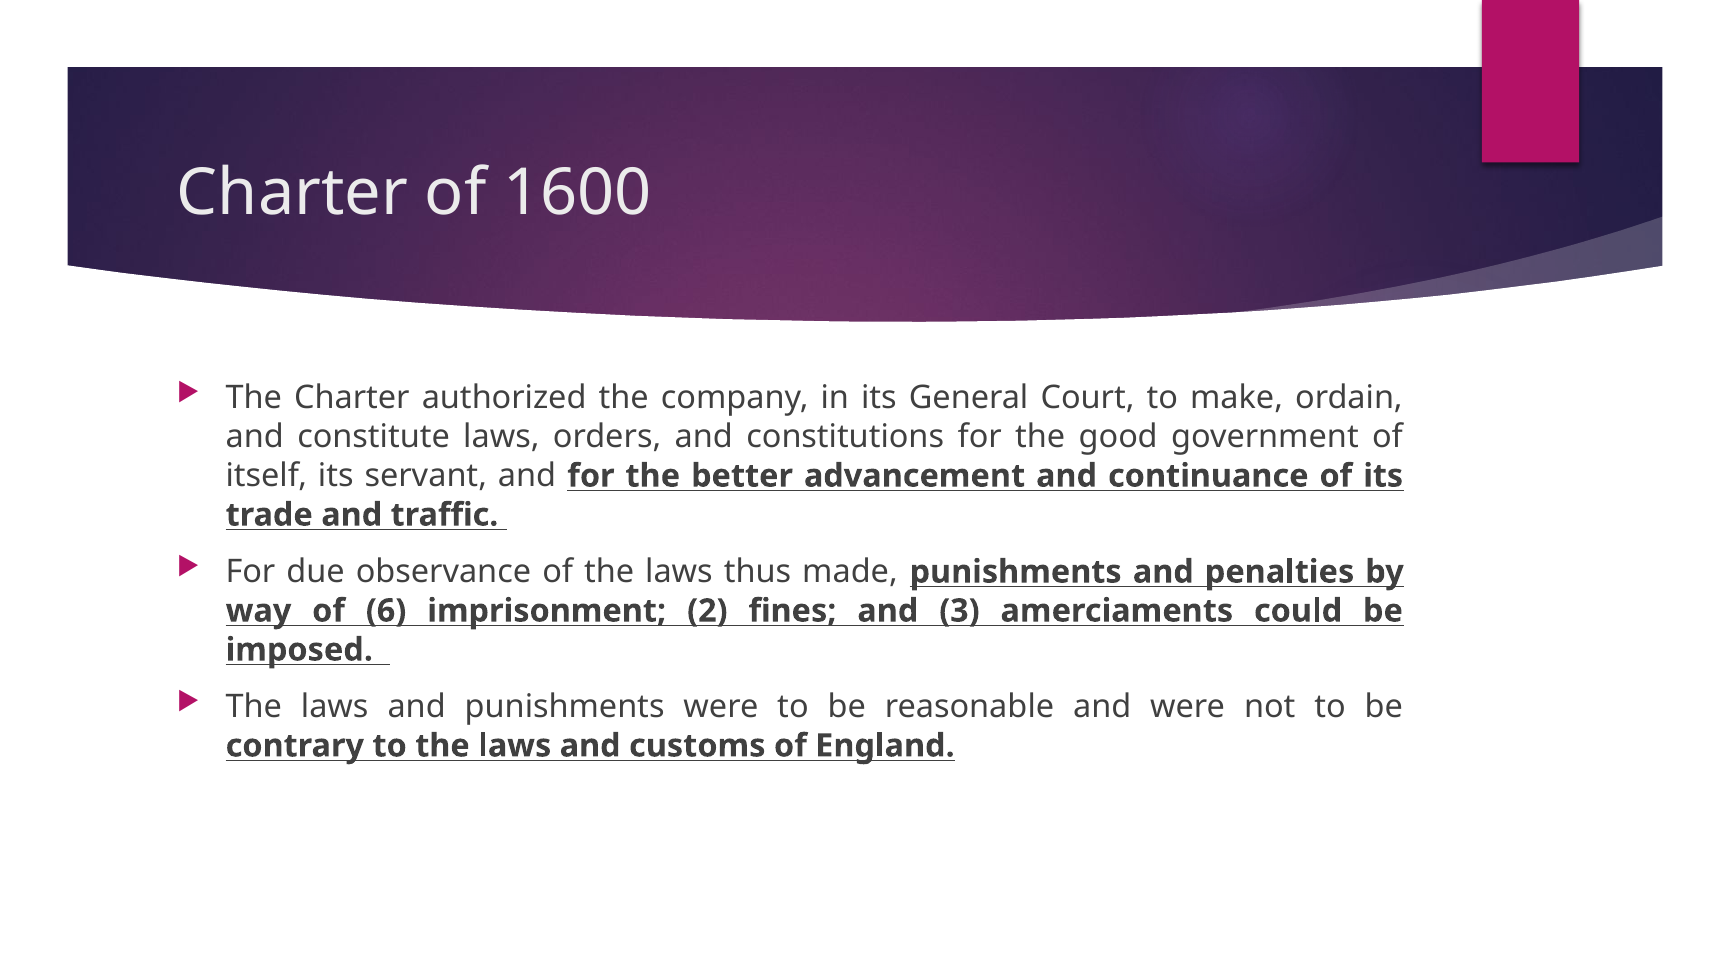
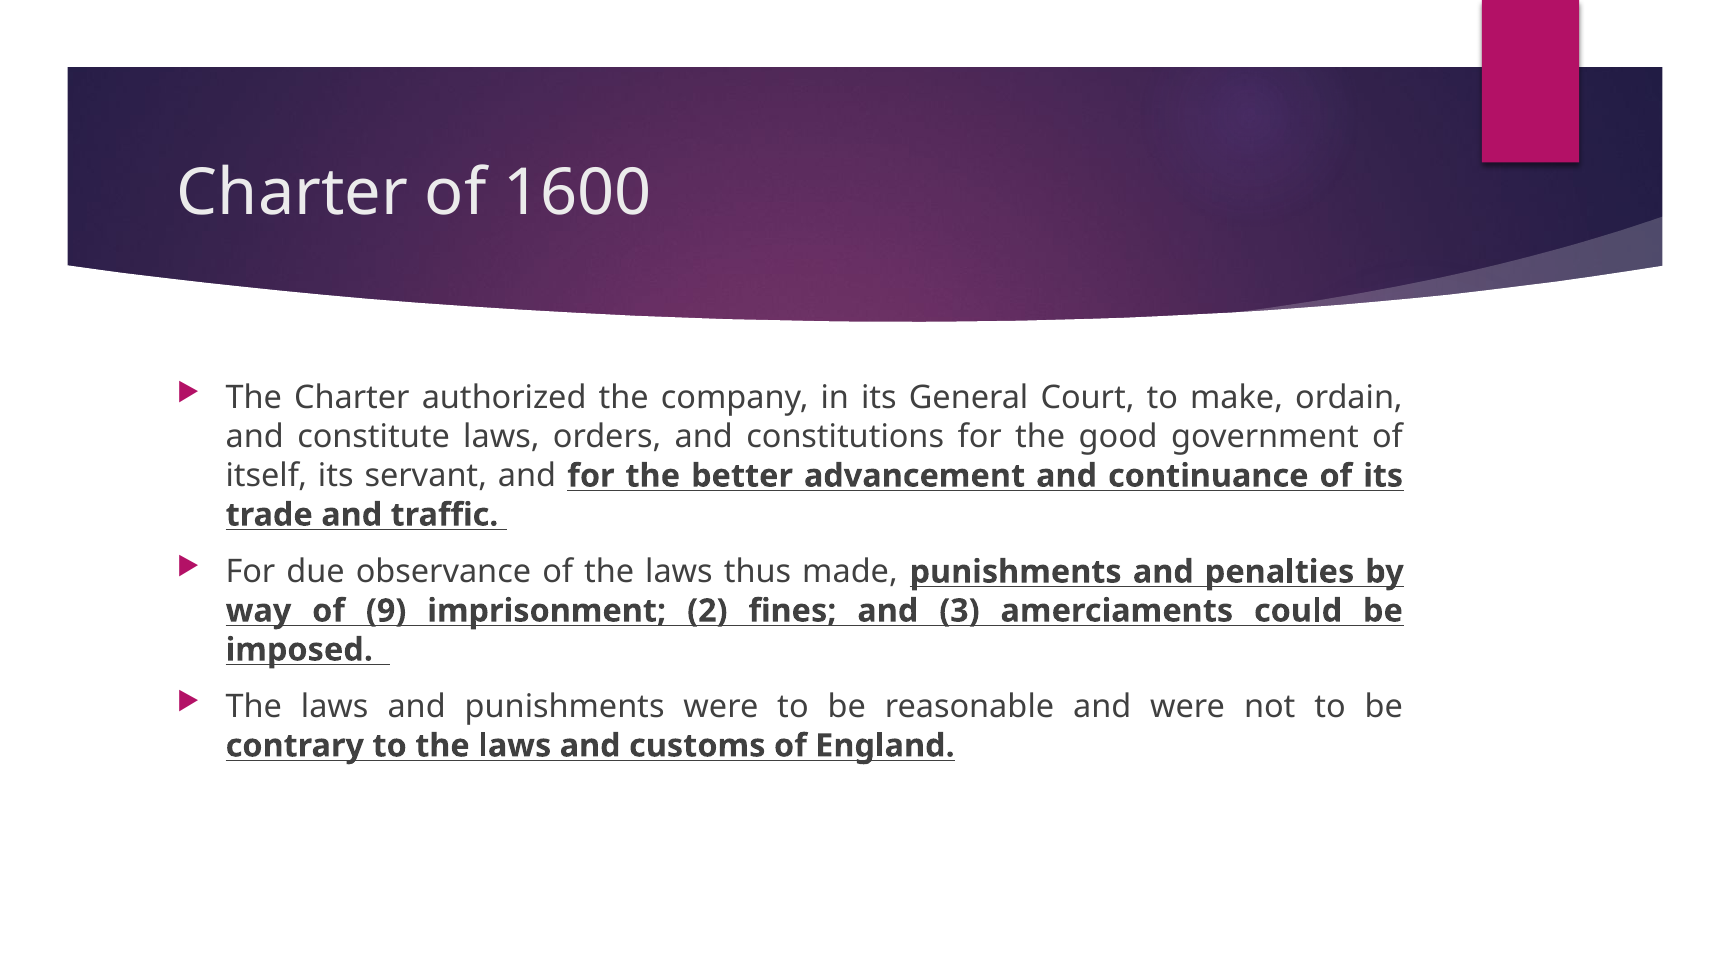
6: 6 -> 9 (386, 611)
